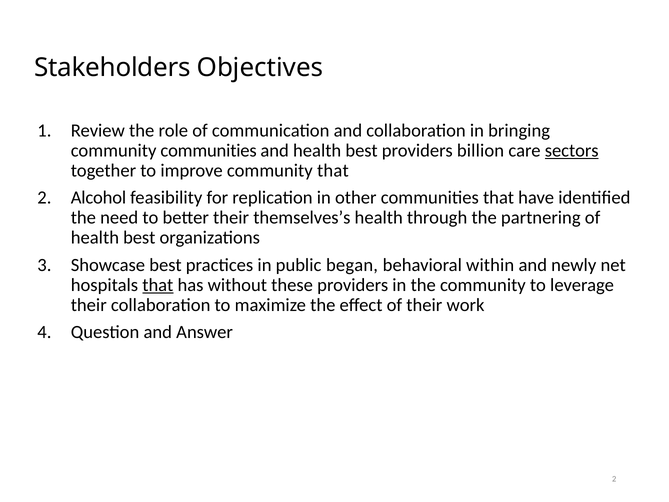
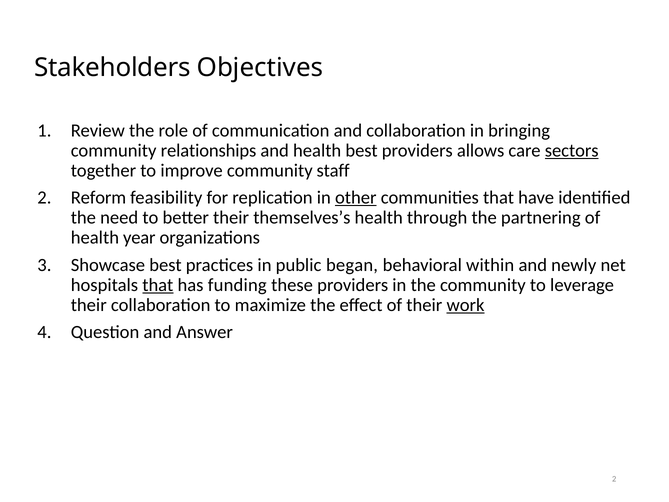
community communities: communities -> relationships (209, 150)
billion: billion -> allows (481, 150)
community that: that -> staff (333, 170)
Alcohol: Alcohol -> Reform (98, 198)
other underline: none -> present (356, 198)
best: best -> year (139, 238)
without: without -> funding (237, 285)
work underline: none -> present (466, 305)
